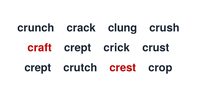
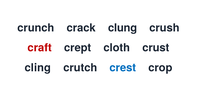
crick: crick -> cloth (117, 48)
crept: crept -> cling (38, 68)
crest colour: red -> blue (123, 68)
